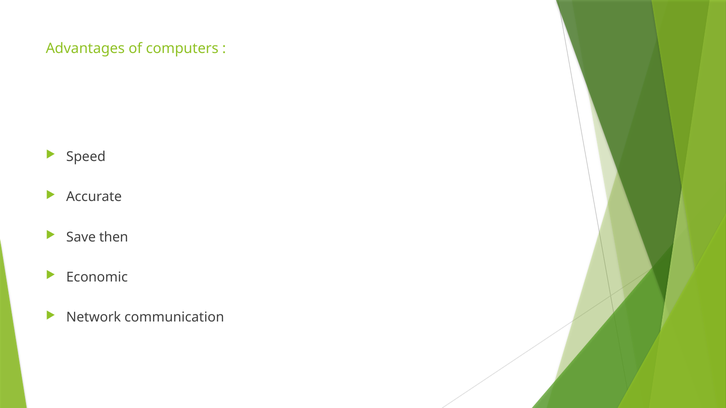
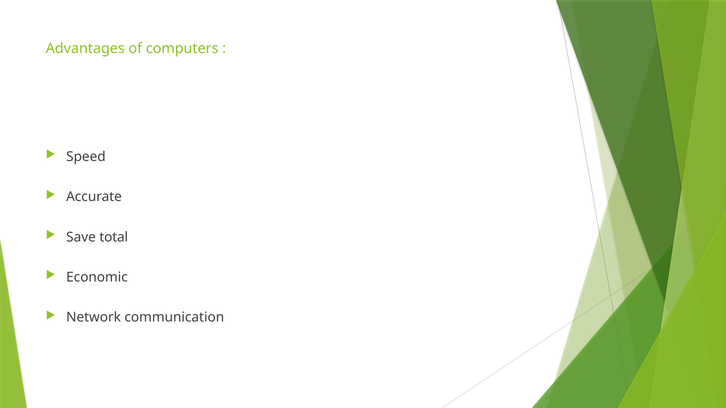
then: then -> total (114, 237)
